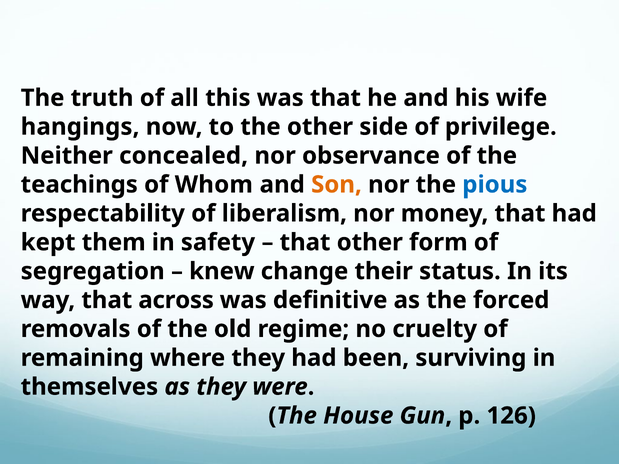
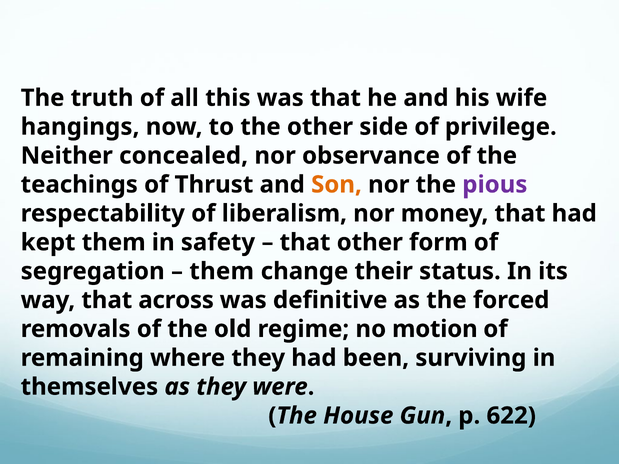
Whom: Whom -> Thrust (214, 185)
pious colour: blue -> purple (495, 185)
knew: knew -> them (222, 271)
cruelty: cruelty -> motion (435, 329)
126: 126 -> 622 (511, 416)
